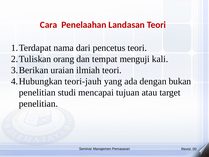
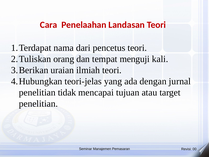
teori-jauh: teori-jauh -> teori-jelas (83, 81)
bukan: bukan -> jurnal (180, 81)
studi: studi -> tidak (67, 92)
